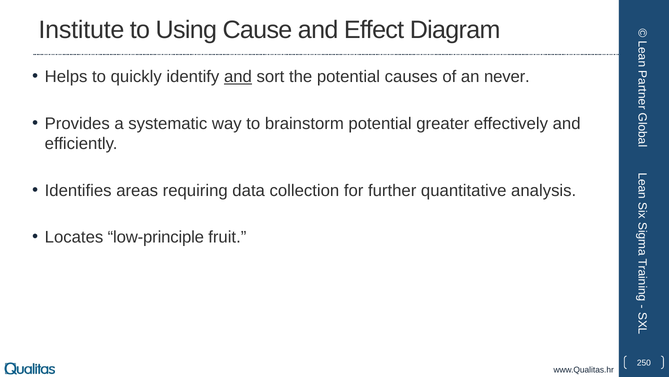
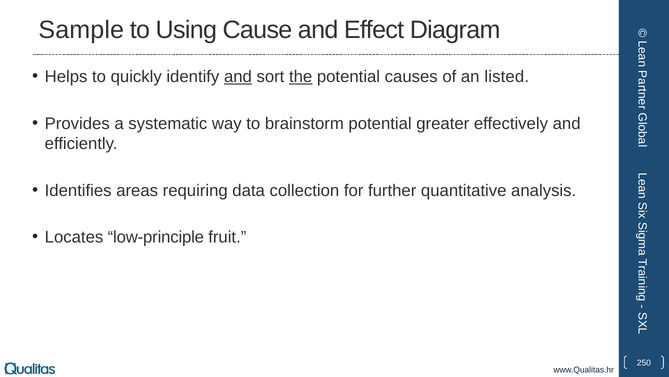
Institute: Institute -> Sample (81, 30)
the underline: none -> present (301, 76)
never: never -> listed (507, 76)
